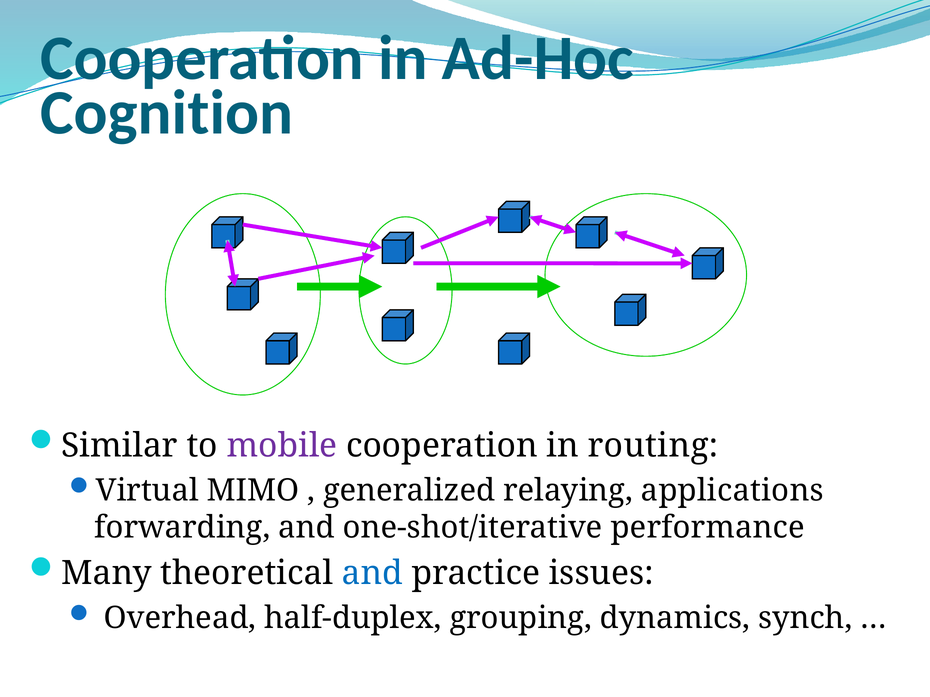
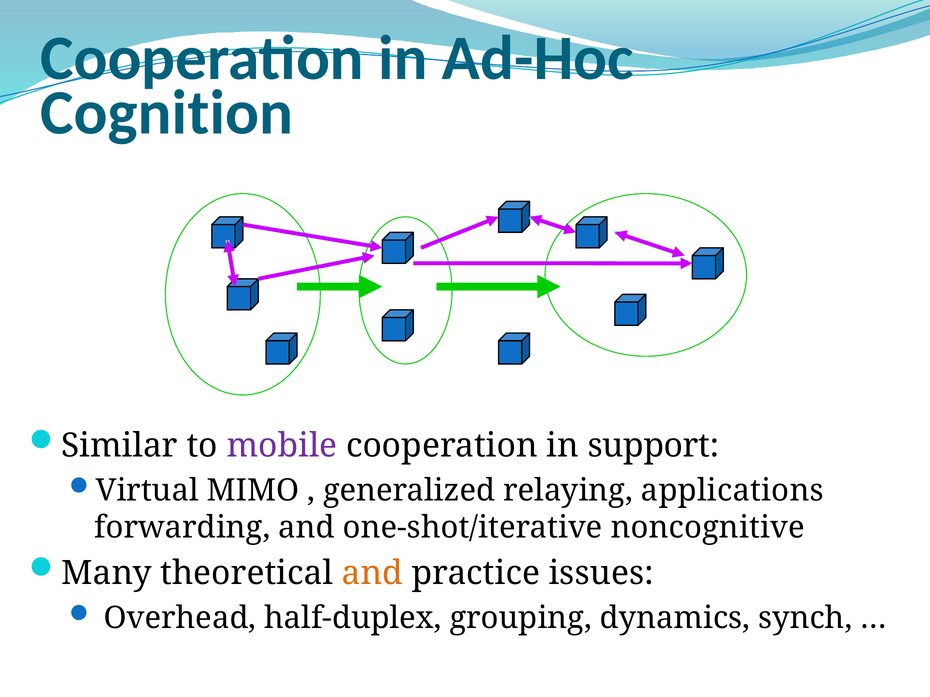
routing: routing -> support (653, 446)
performance: performance -> noncognitive (708, 528)
and colour: blue -> orange (372, 574)
